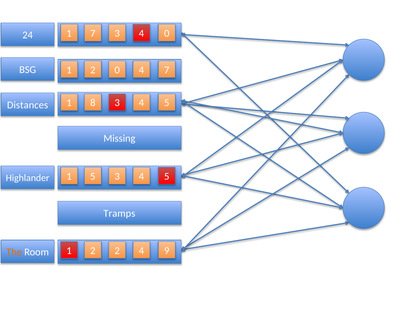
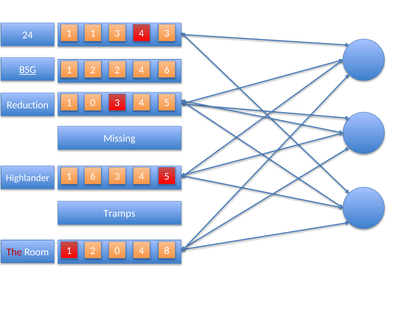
1 7: 7 -> 1 (93, 33)
4 0: 0 -> 3 (167, 33)
BSG underline: none -> present (28, 70)
2 0: 0 -> 2 (117, 70)
4 7: 7 -> 6 (167, 70)
1 8: 8 -> 0 (93, 103)
Distances: Distances -> Reduction (28, 105)
1 5: 5 -> 6 (93, 176)
2 2: 2 -> 0 (117, 250)
9: 9 -> 8 (167, 250)
The colour: orange -> red (14, 252)
